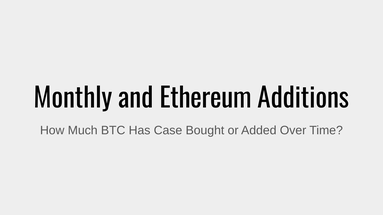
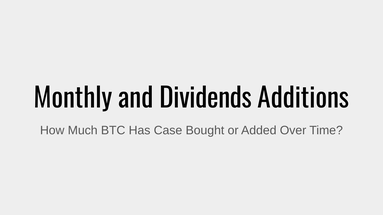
Ethereum: Ethereum -> Dividends (206, 99)
